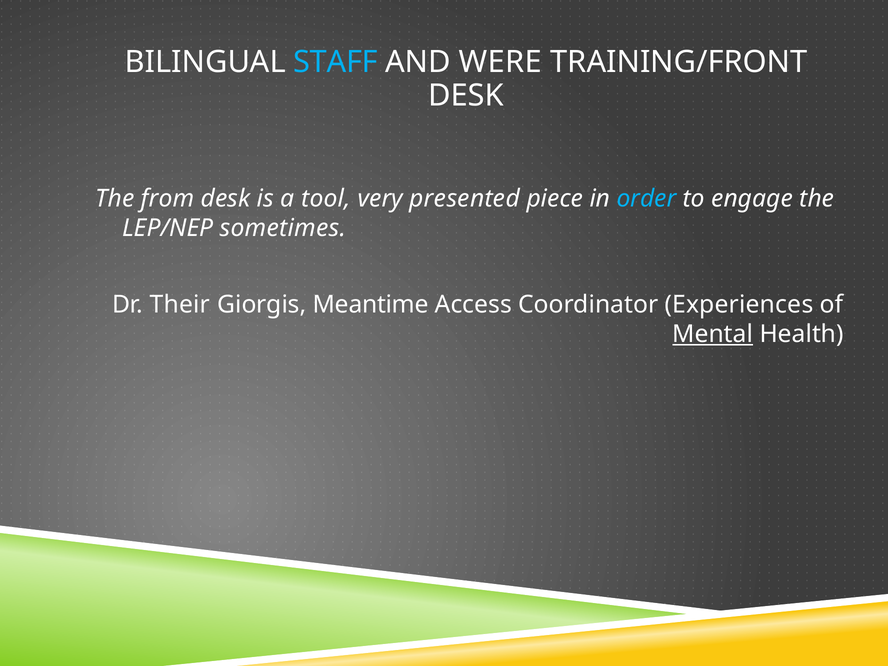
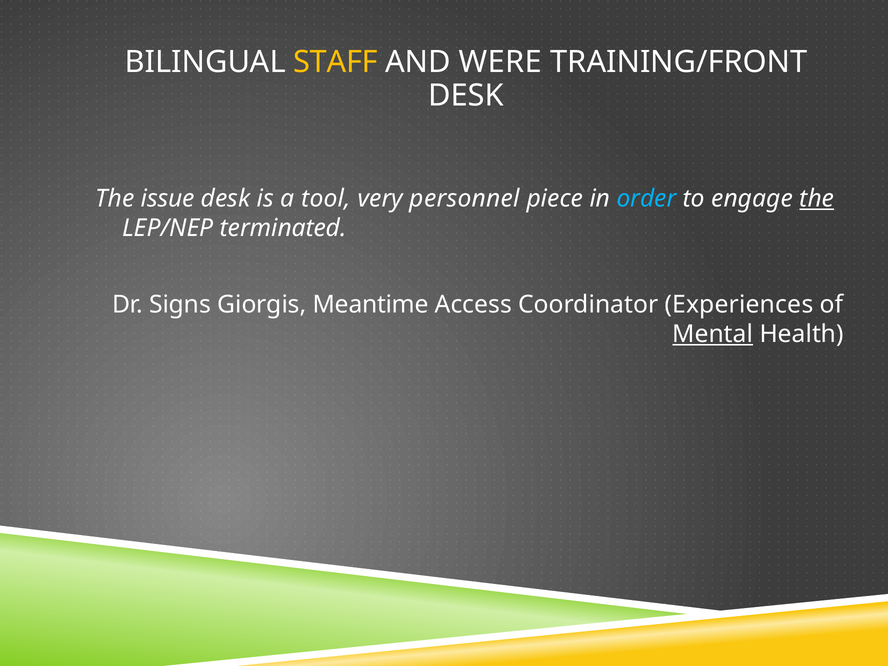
STAFF colour: light blue -> yellow (336, 62)
from: from -> issue (168, 199)
presented: presented -> personnel (465, 199)
the underline: none -> present (817, 199)
sometimes: sometimes -> terminated (283, 228)
Their: Their -> Signs (180, 305)
